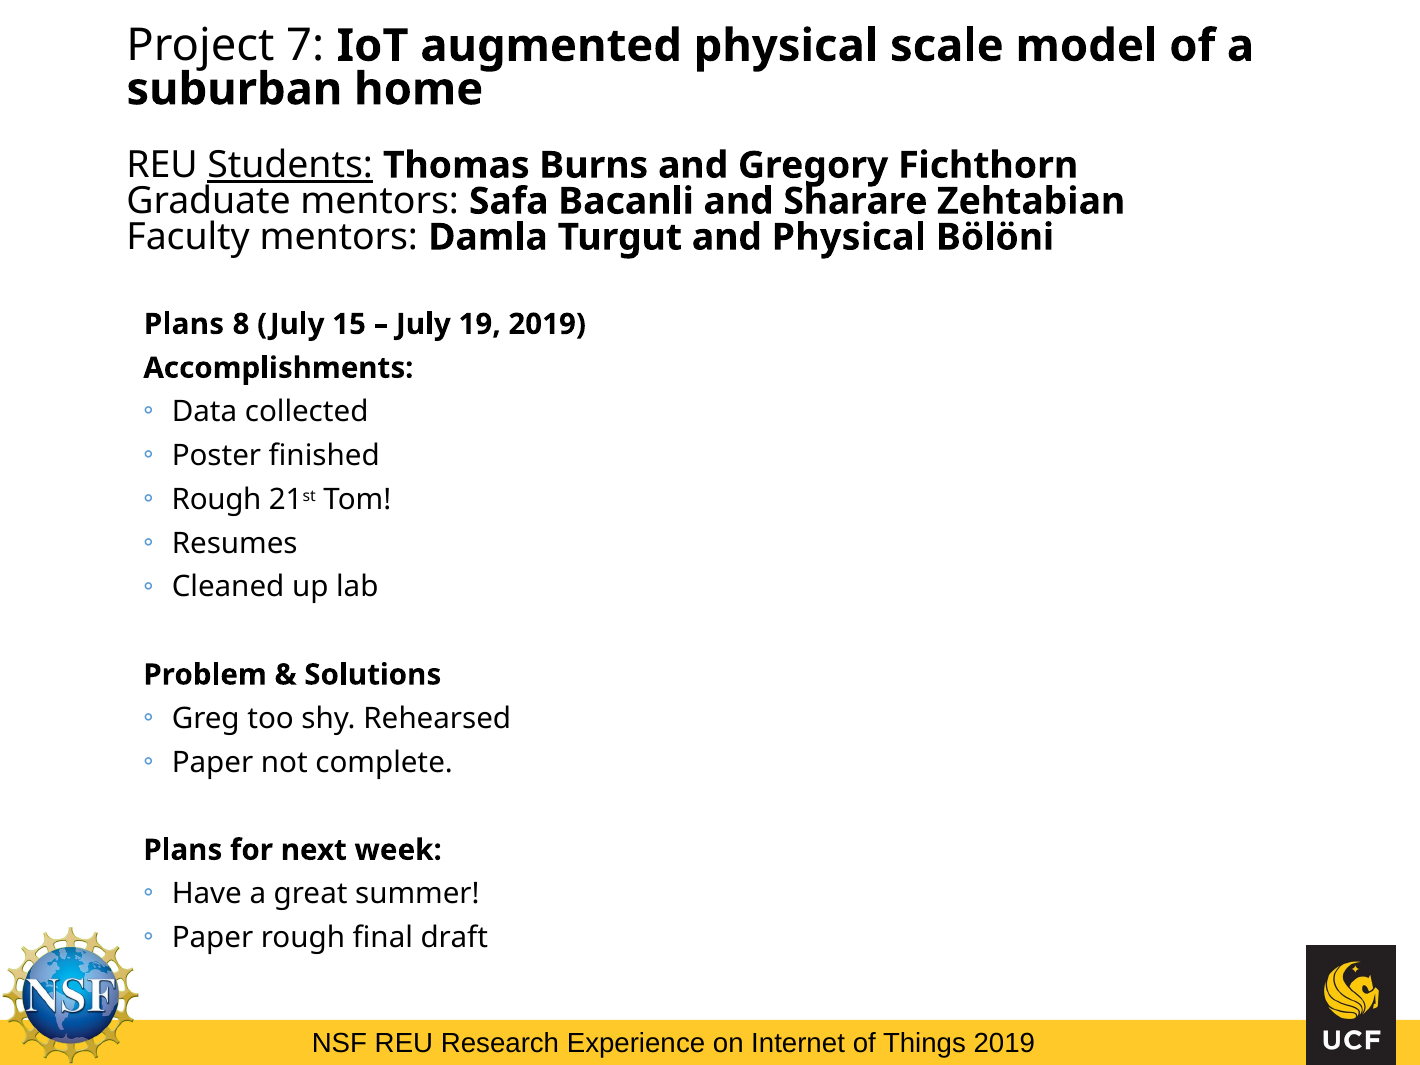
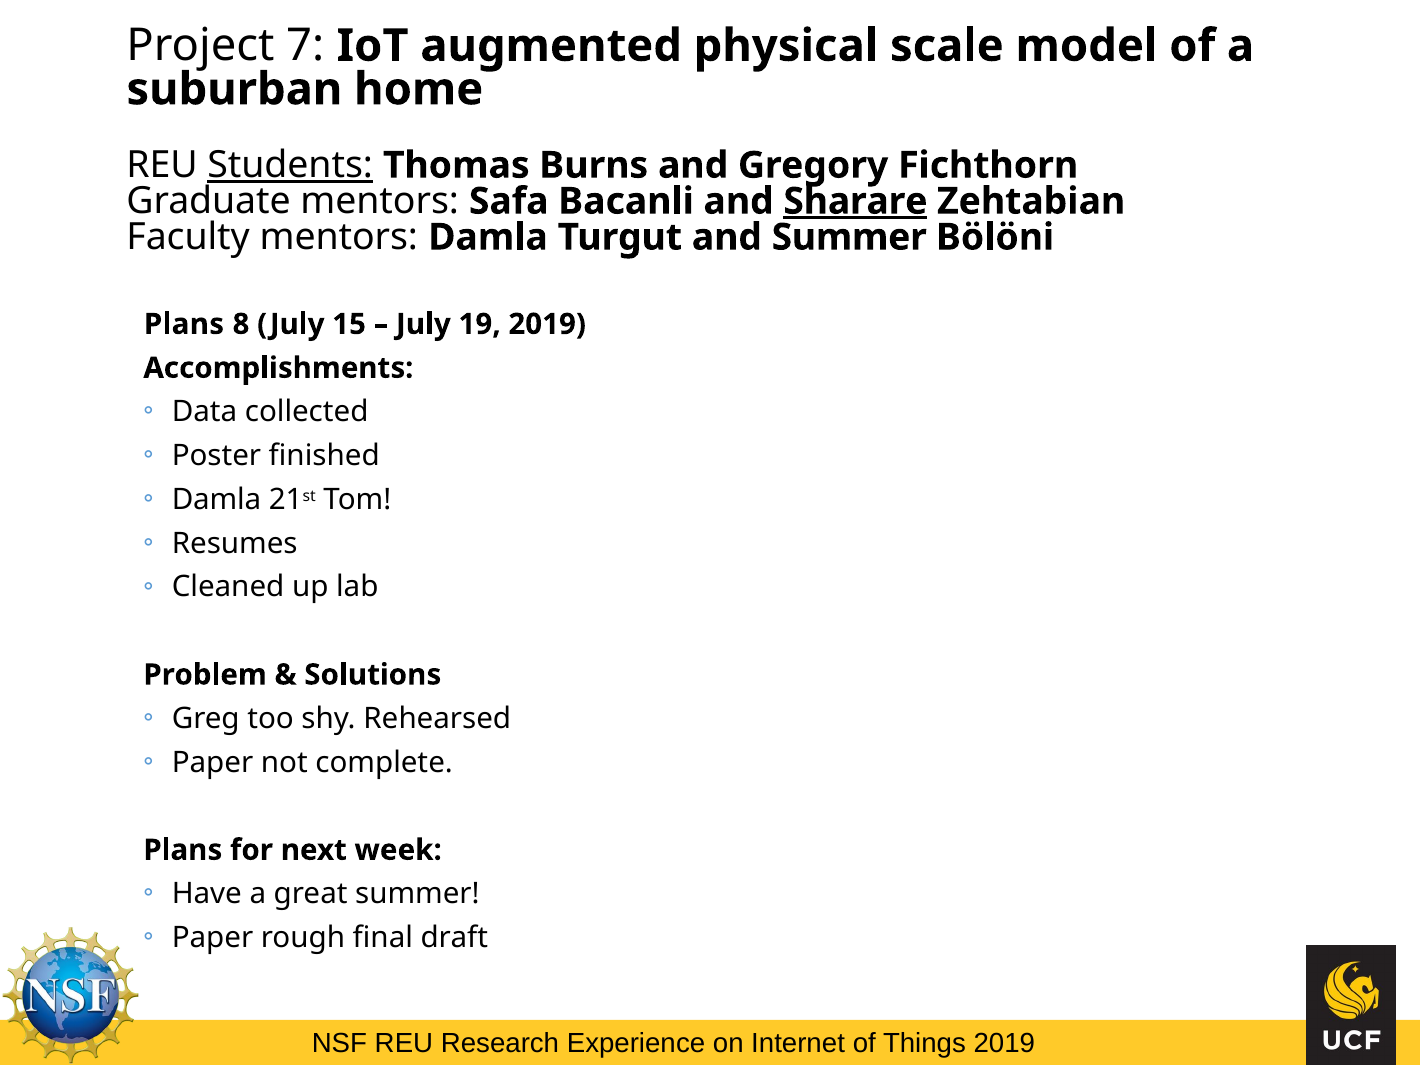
Sharare underline: none -> present (855, 201)
and Physical: Physical -> Summer (849, 237)
Rough: Rough -> Damla (217, 499)
